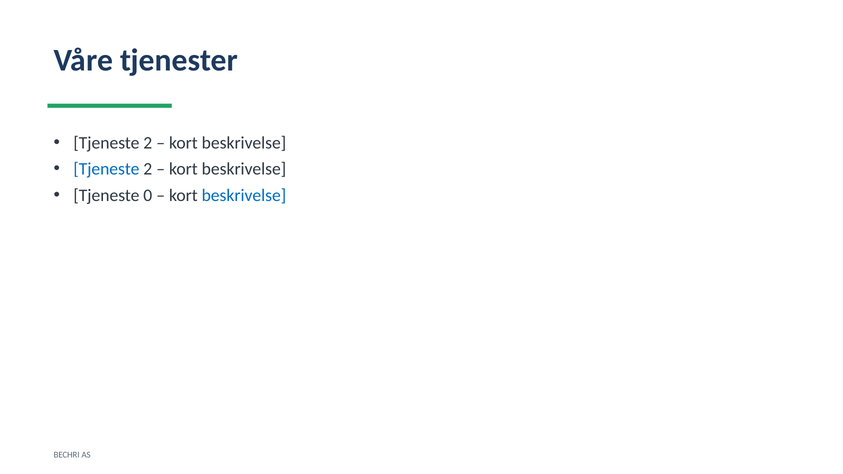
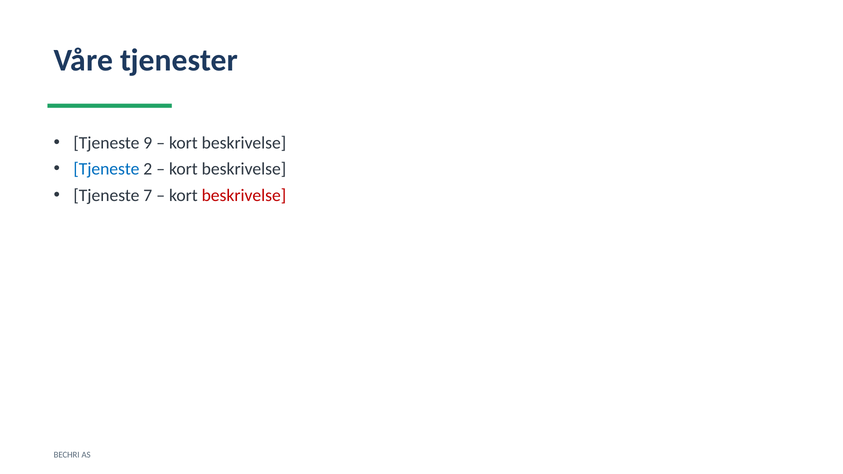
2: 2 -> 9 (148, 143)
0: 0 -> 7 (148, 195)
beskrivelse colour: blue -> red (244, 195)
